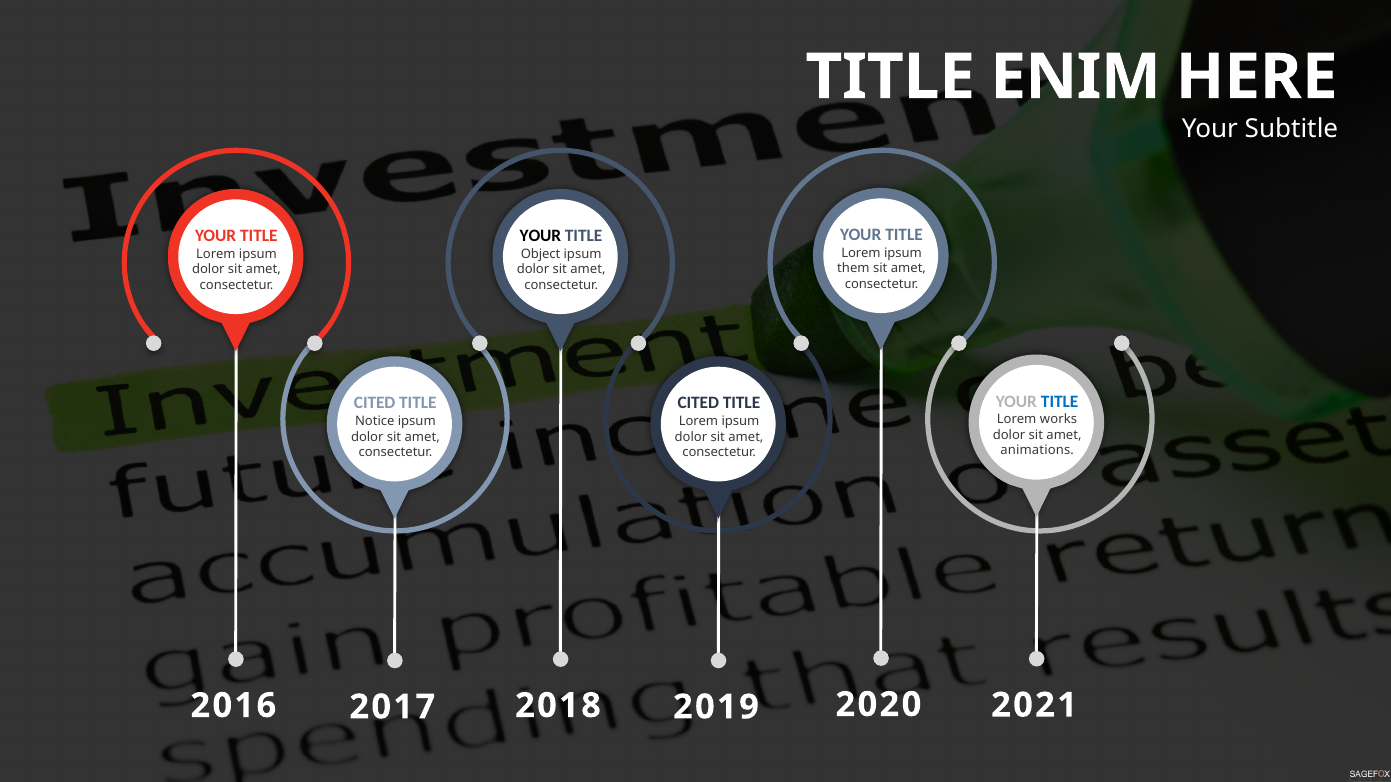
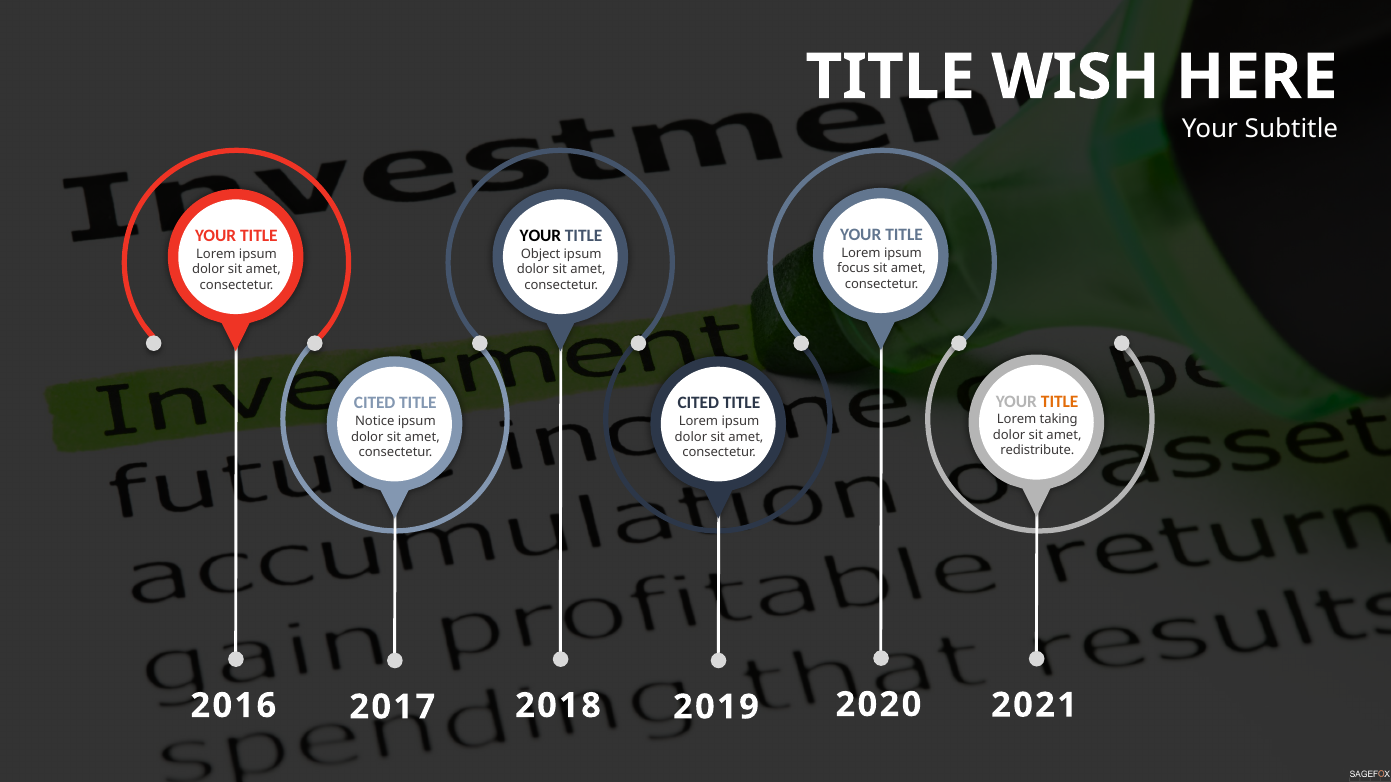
ENIM: ENIM -> WISH (1076, 77)
them: them -> focus (854, 269)
TITLE colour: blue -> orange (1060, 402)
works: works -> taking (1059, 420)
animations: animations -> redistribute (1037, 451)
